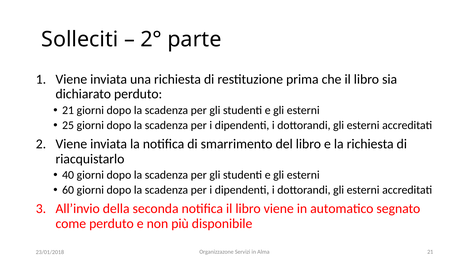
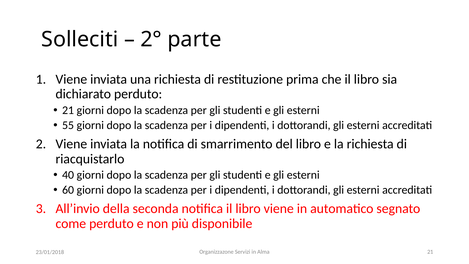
25: 25 -> 55 (68, 125)
